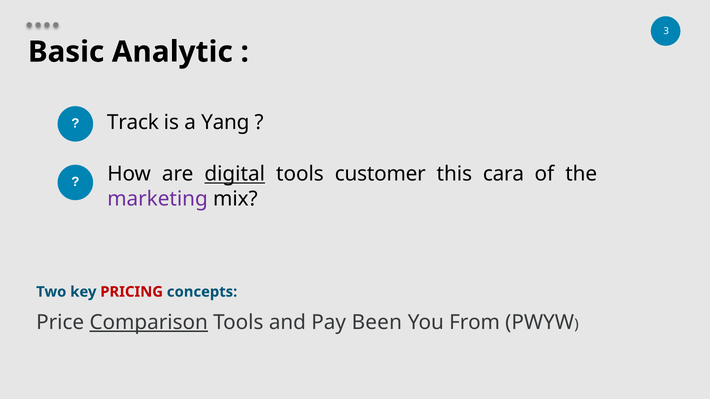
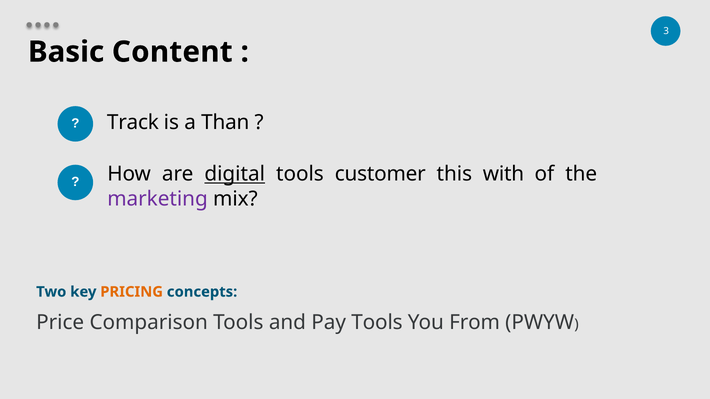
Analytic: Analytic -> Content (172, 52)
Yang: Yang -> Than (225, 123)
cara: cara -> with (503, 174)
PRICING colour: red -> orange (132, 292)
Comparison underline: present -> none (149, 323)
Pay Been: Been -> Tools (377, 323)
